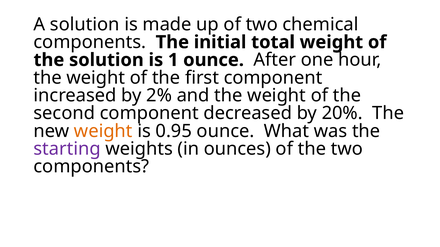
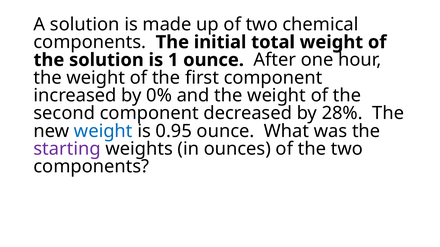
2%: 2% -> 0% (159, 96)
20%: 20% -> 28% (342, 114)
weight colour: orange -> blue (103, 131)
